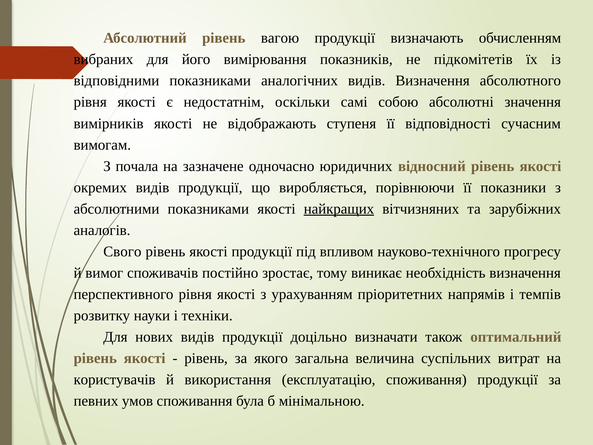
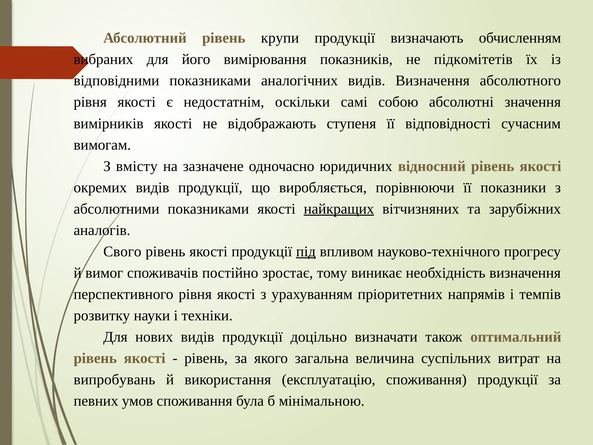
вагою: вагою -> крупи (280, 38)
почала: почала -> вмісту (137, 166)
під underline: none -> present (306, 251)
користувачів: користувачів -> випробувань (114, 379)
